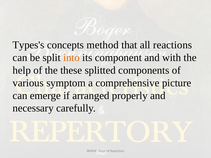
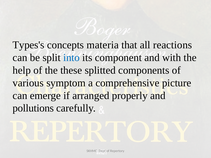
method: method -> materia (103, 45)
into colour: orange -> blue (71, 58)
necessary: necessary -> pollutions (33, 108)
